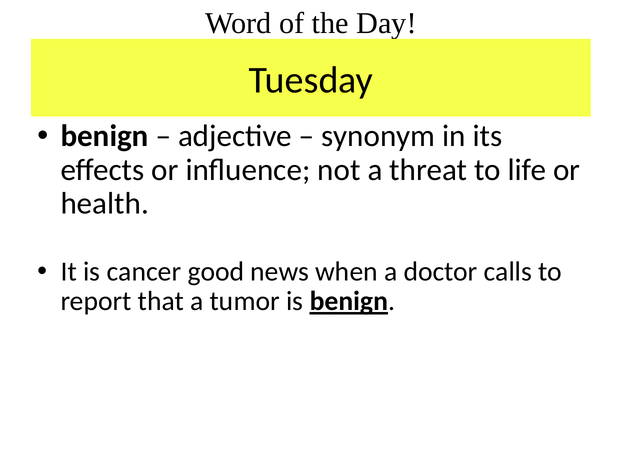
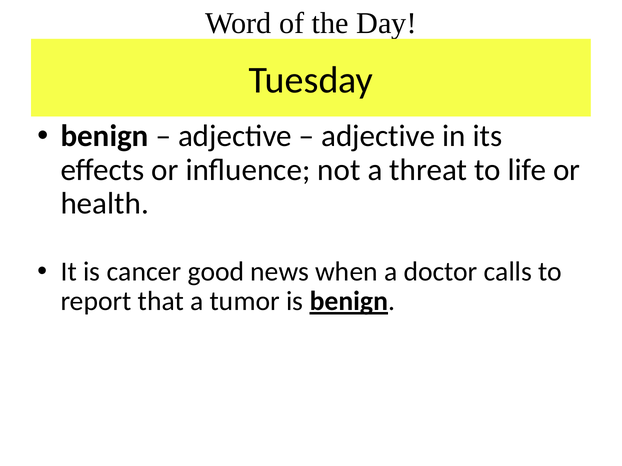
synonym: synonym -> adjective (378, 136)
